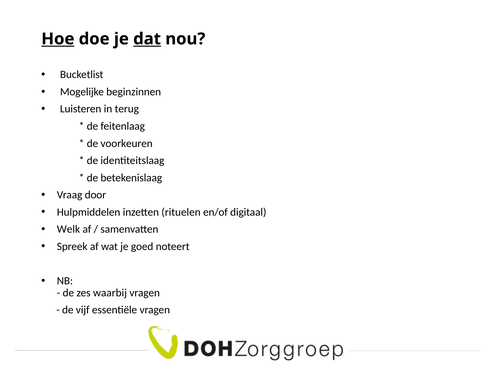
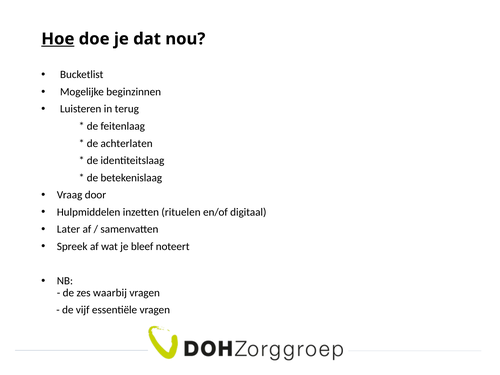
dat underline: present -> none (147, 39)
voorkeuren: voorkeuren -> achterlaten (127, 143)
Welk: Welk -> Later (69, 229)
goed: goed -> bleef (142, 246)
